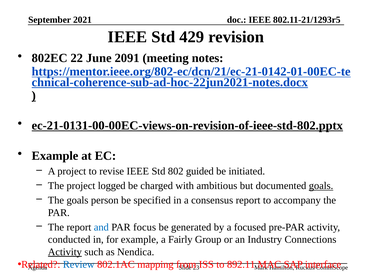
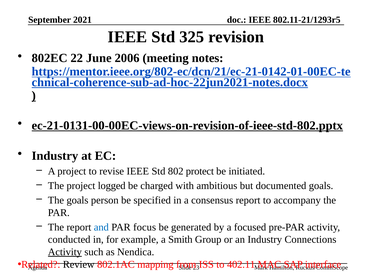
429: 429 -> 325 (192, 37)
2091: 2091 -> 2006 (127, 58)
Example: Example -> Industry (55, 156)
guided: guided -> protect (200, 171)
goals underline: present -> none (321, 186)
Fairly: Fairly -> Smith (180, 240)
Review colour: blue -> black (79, 264)
892.11: 892.11 -> 402.11 (241, 264)
